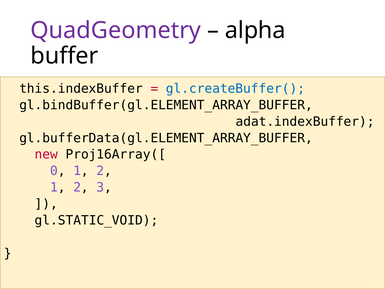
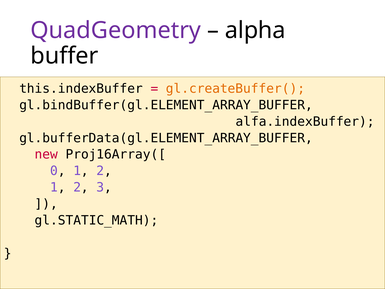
gl.createBuffer( colour: blue -> orange (235, 88)
adat.indexBuffer: adat.indexBuffer -> alfa.indexBuffer (305, 121)
gl.STATIC_VOID: gl.STATIC_VOID -> gl.STATIC_MATH (97, 220)
